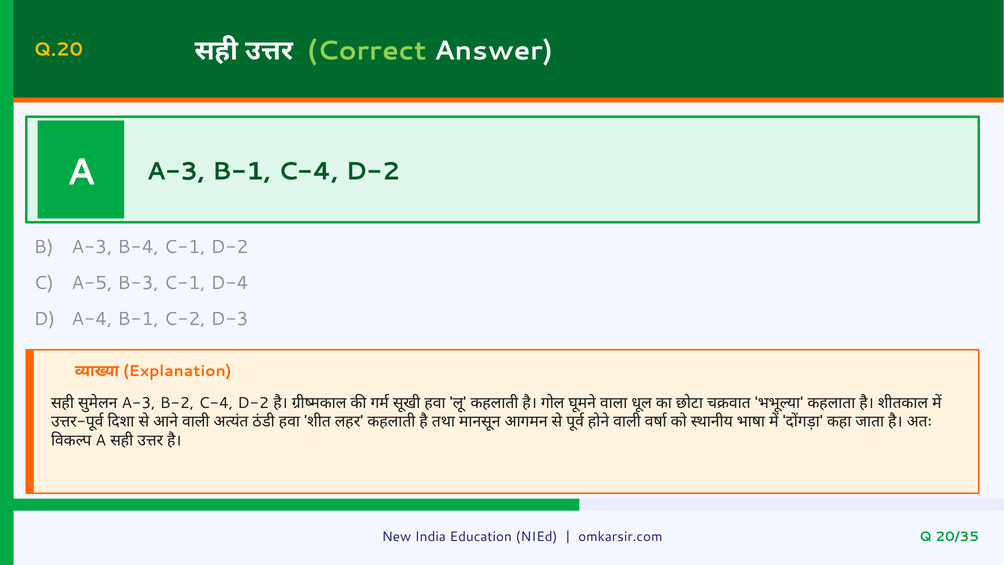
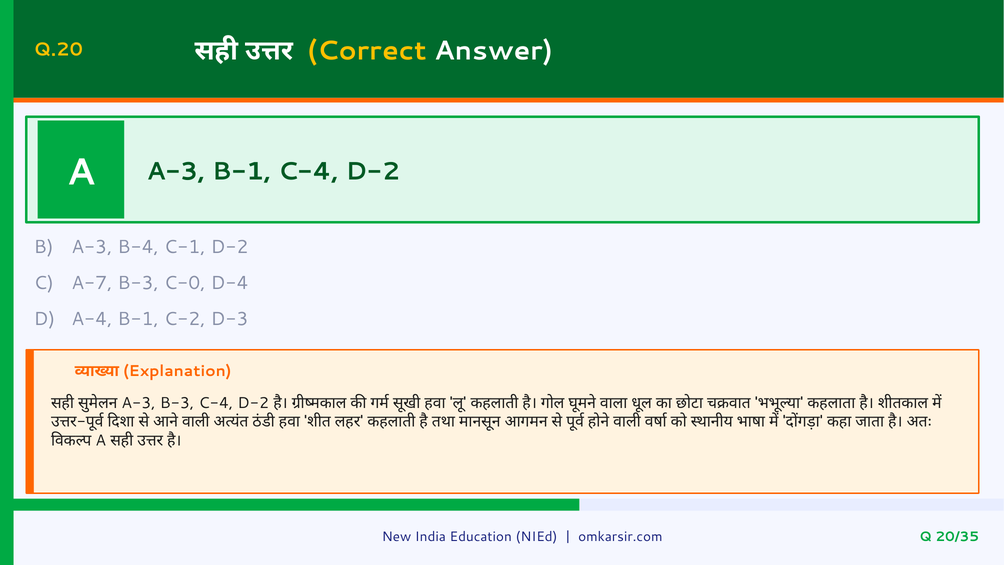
Correct colour: light green -> yellow (367, 51)
A-5: A-5 -> A-7 (92, 283)
B-3 C-1: C-1 -> C-0 (185, 283)
A-3 B-2: B-2 -> B-3 (177, 403)
